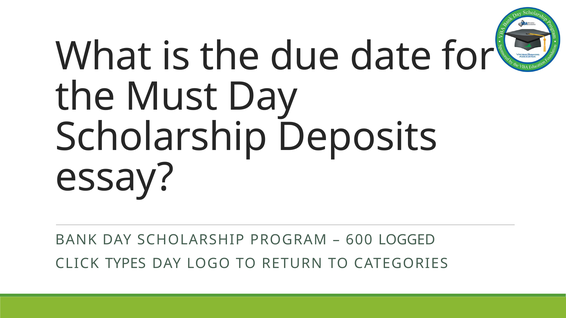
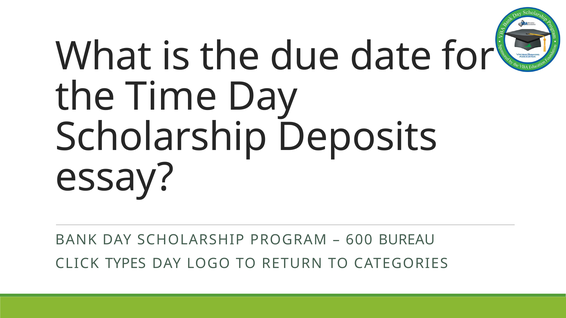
Must: Must -> Time (171, 97)
LOGGED: LOGGED -> BUREAU (407, 240)
